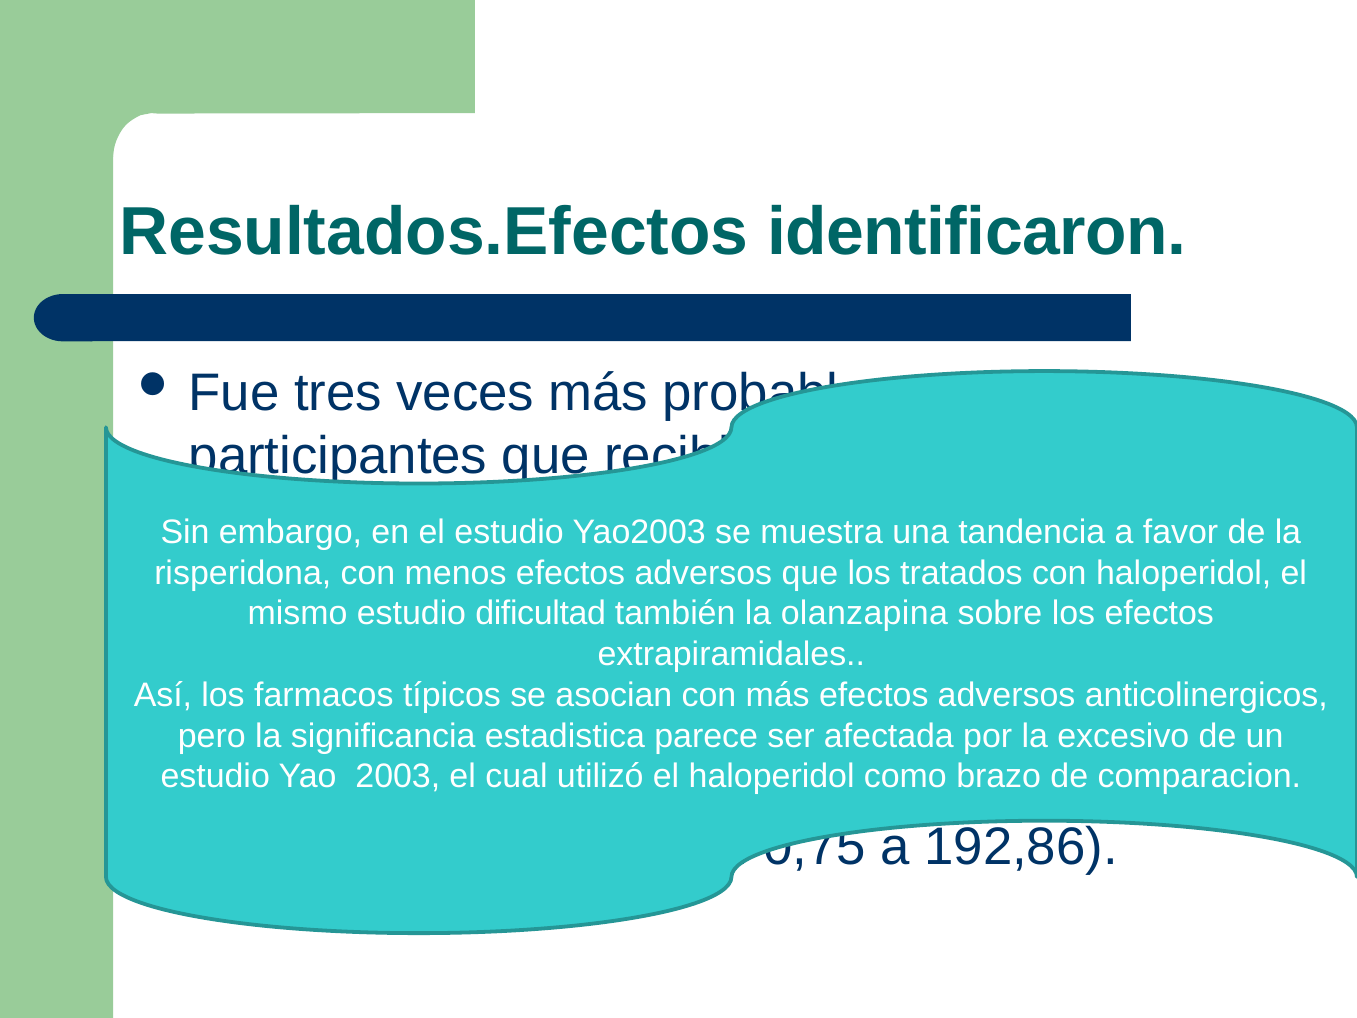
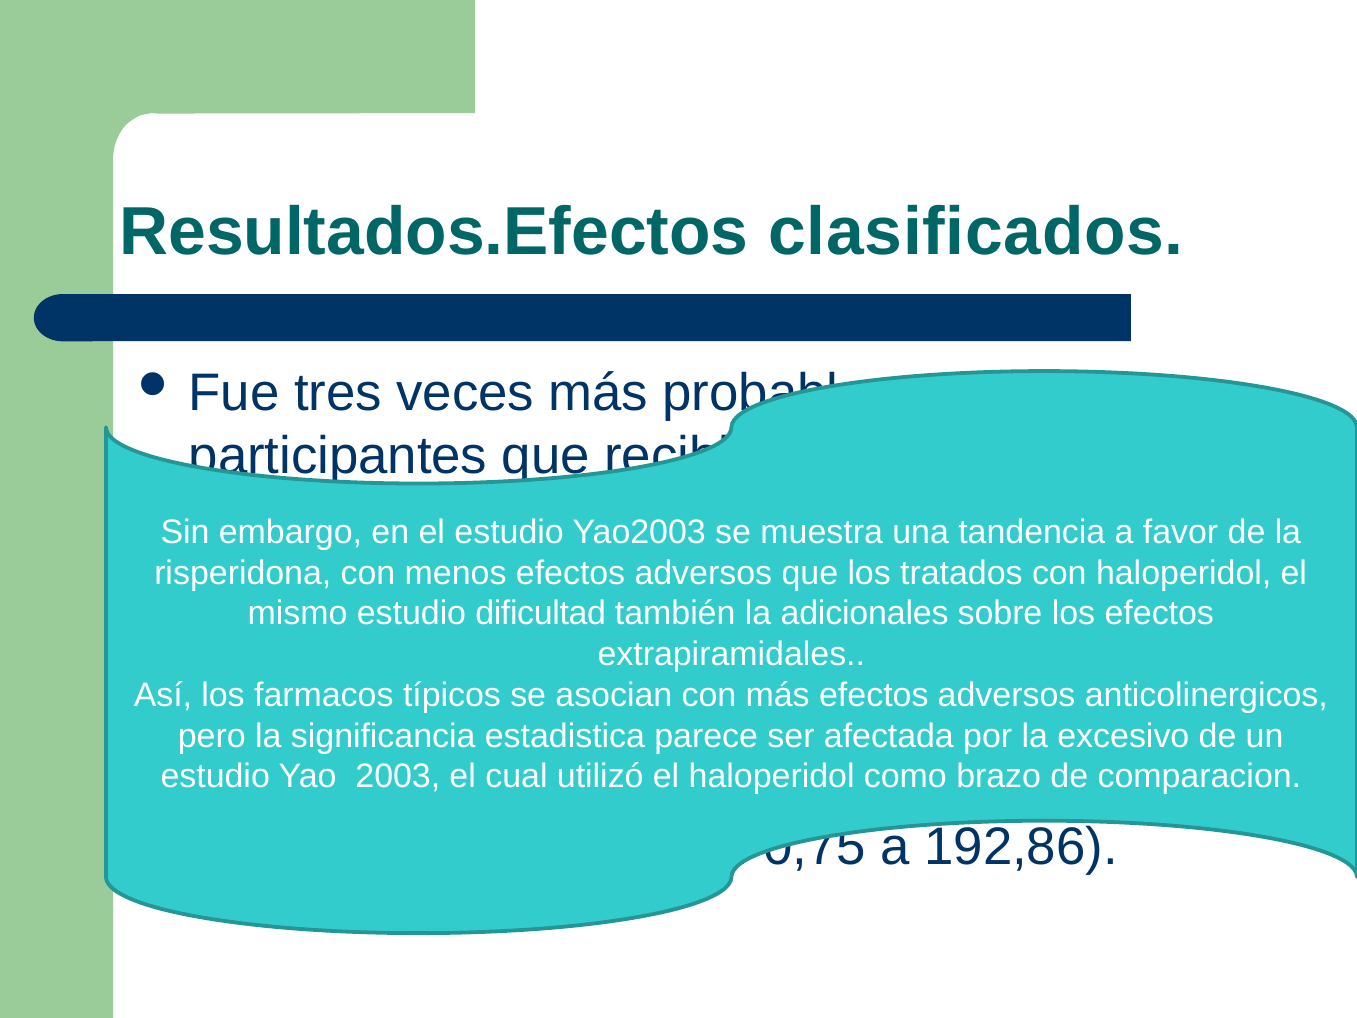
identificaron: identificaron -> clasificados (976, 232)
olanzapina: olanzapina -> adicionales (865, 614)
